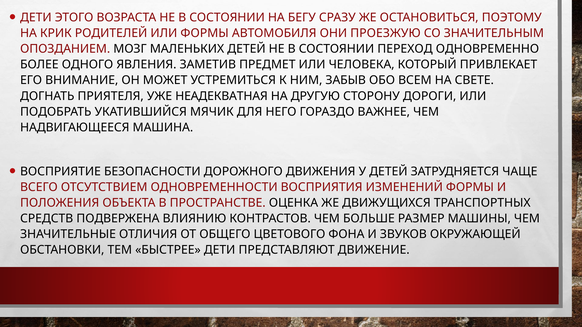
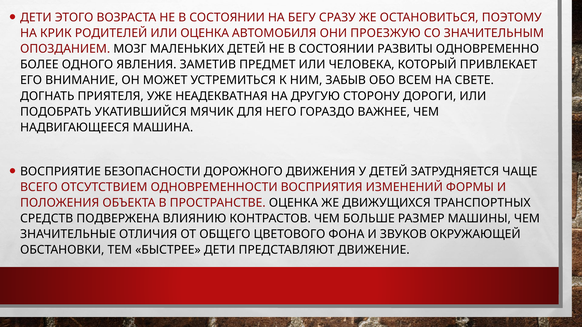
ИЛИ ФОРМЫ: ФОРМЫ -> ОЦЕНКА (205, 33)
ПЕРЕХОД: ПЕРЕХОД -> РАЗВИТЫ (405, 49)
